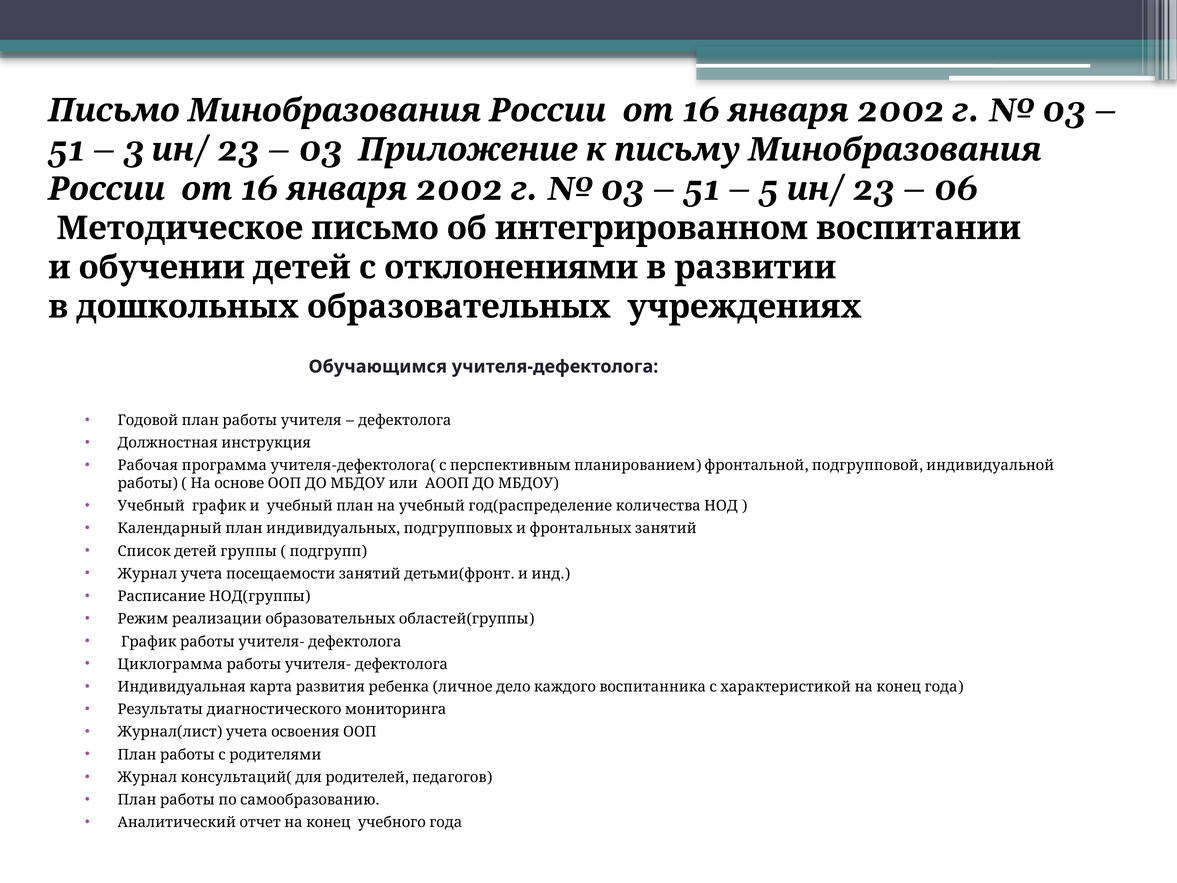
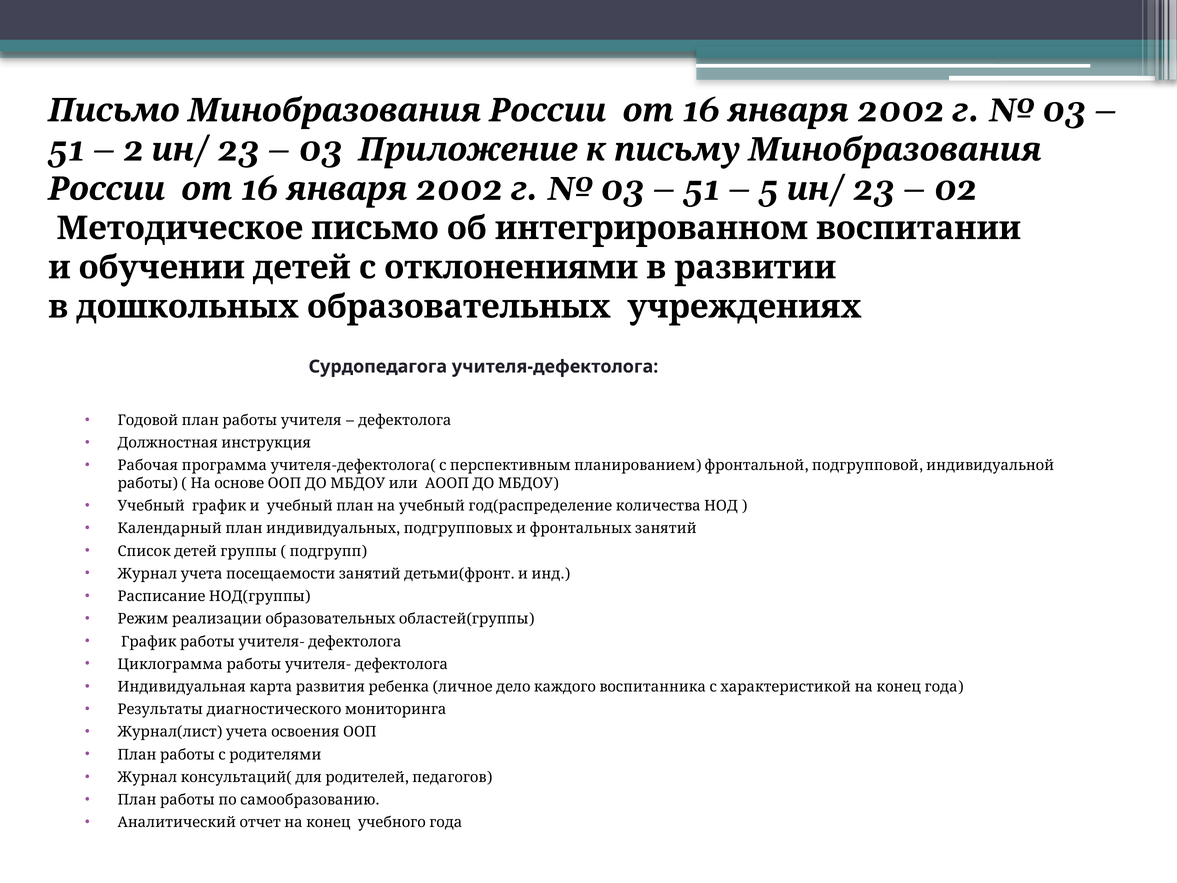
3: 3 -> 2 (134, 150)
06: 06 -> 02 (956, 189)
Обучающимся: Обучающимся -> Сурдопедагога (378, 367)
